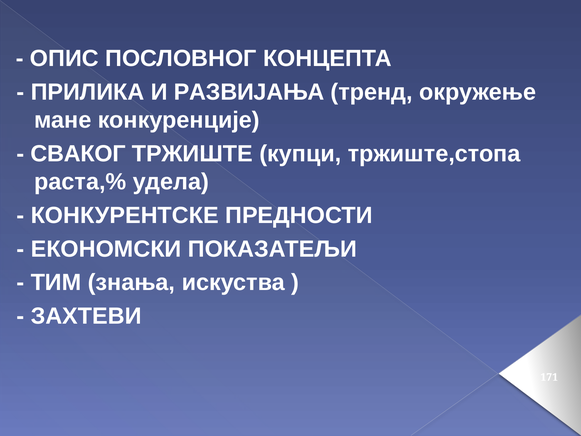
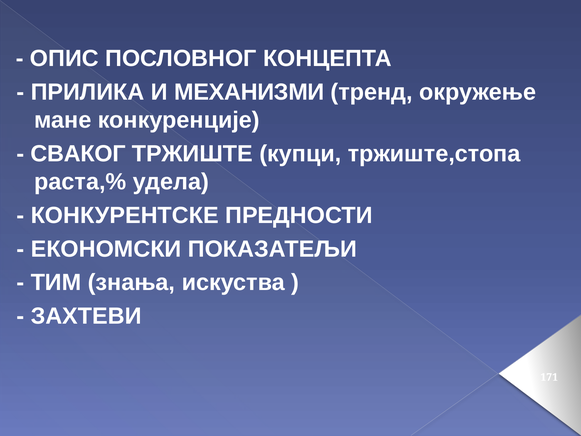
РАЗВИЈАЊА: РАЗВИЈАЊА -> МЕХАНИЗМИ (249, 92)
